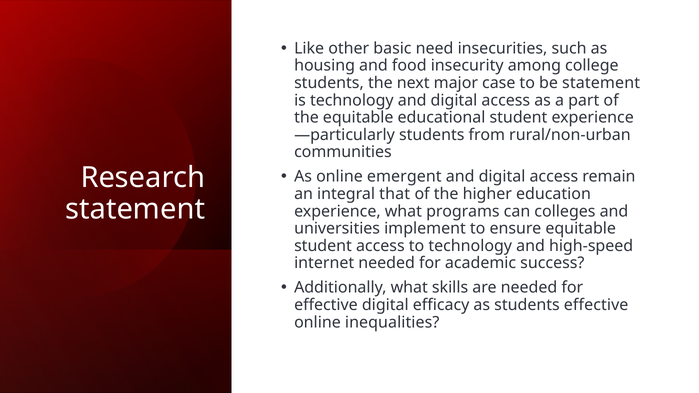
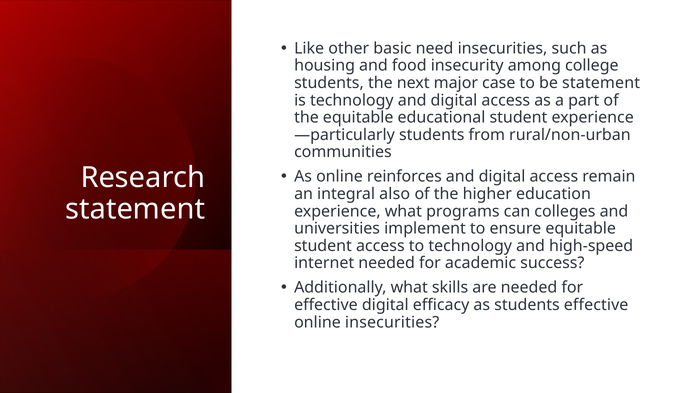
emergent: emergent -> reinforces (404, 177)
that: that -> also (395, 194)
online inequalities: inequalities -> insecurities (392, 322)
